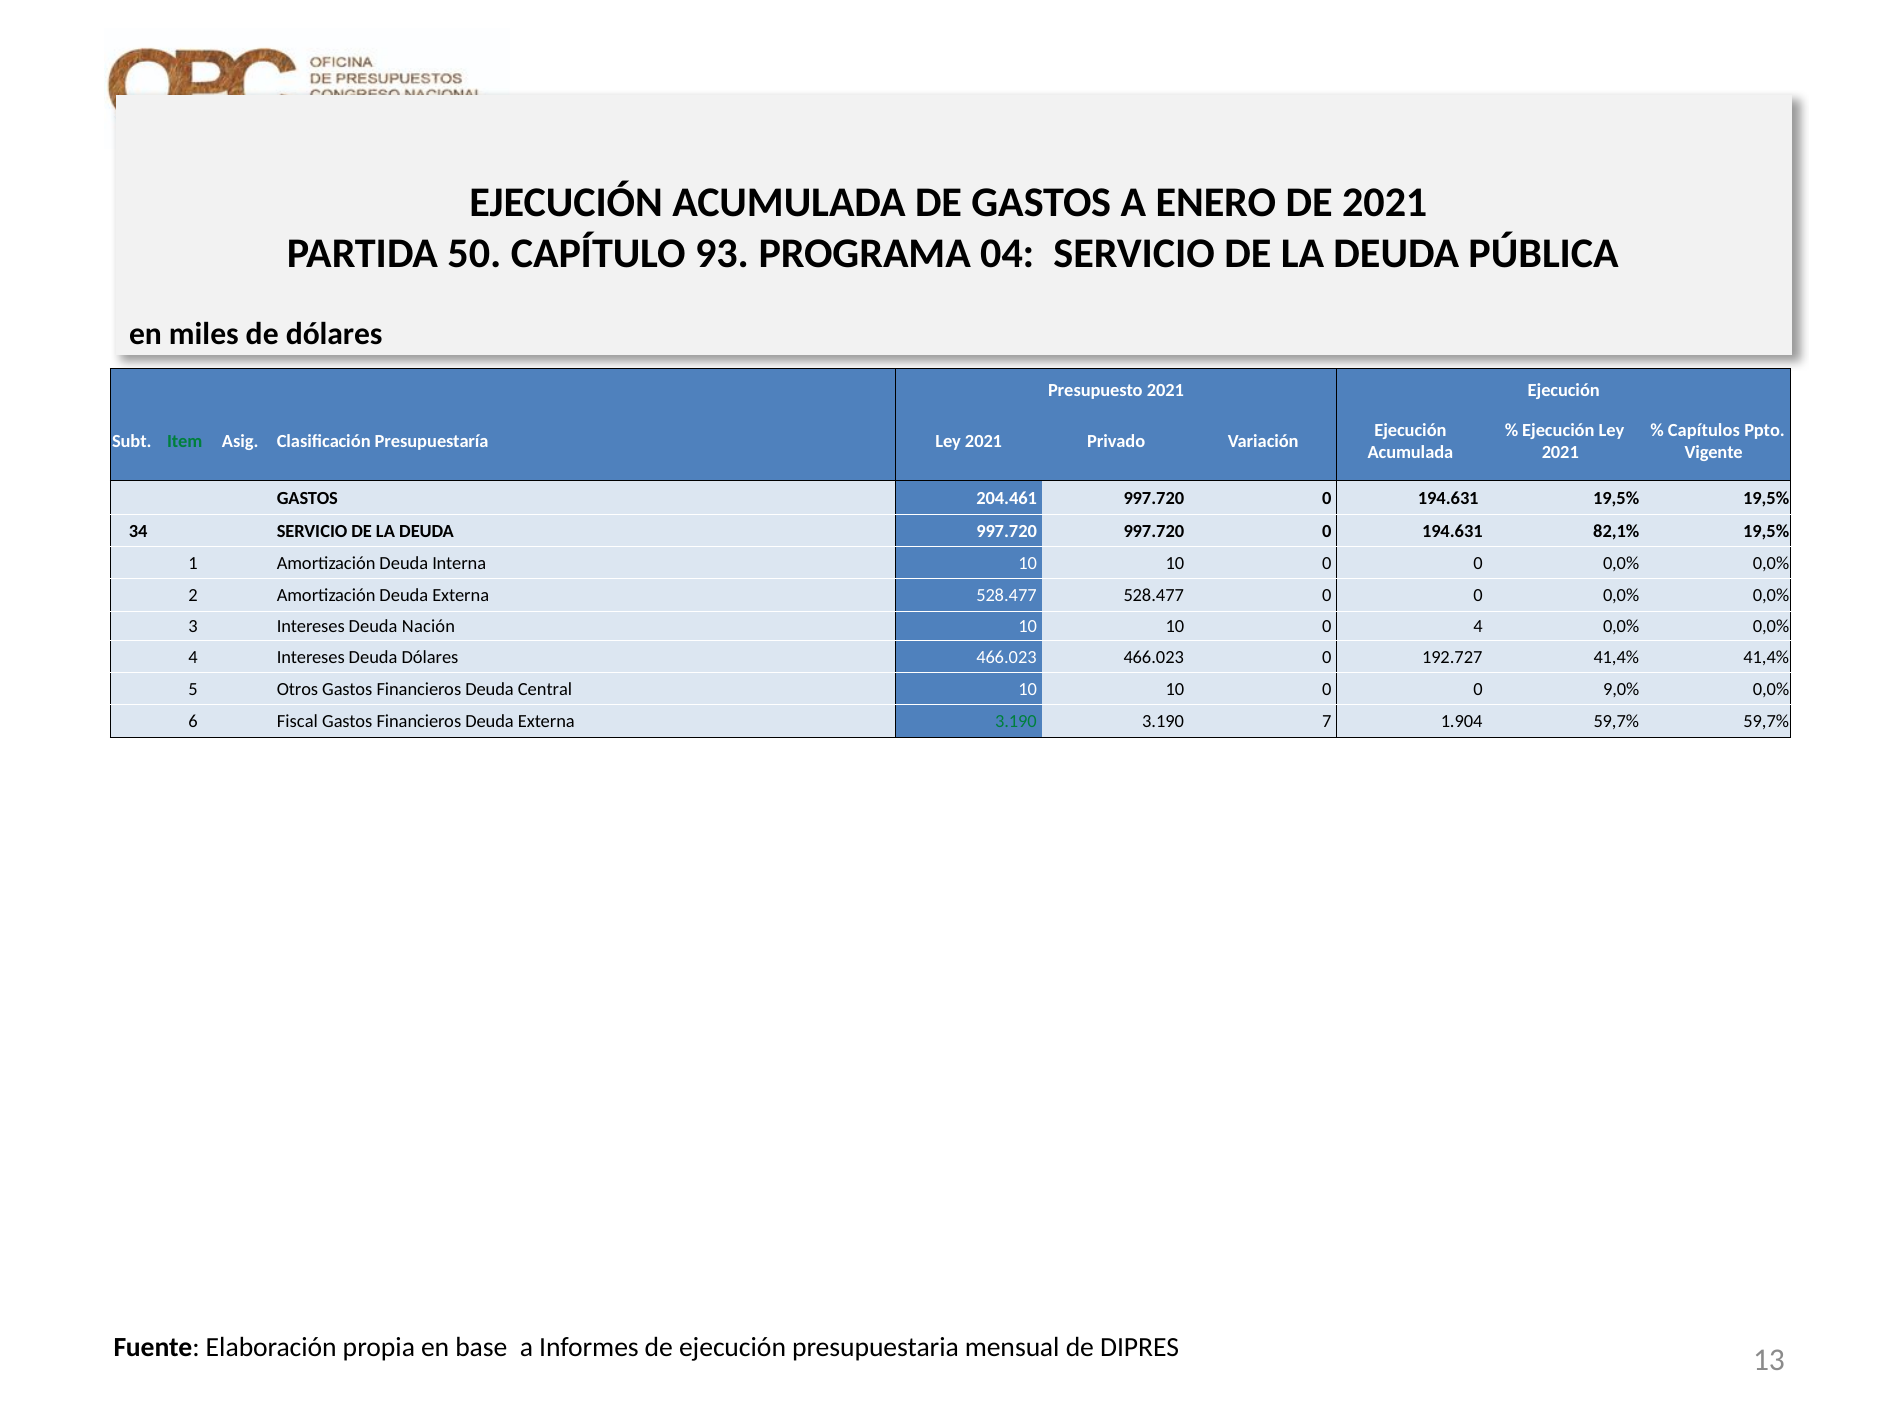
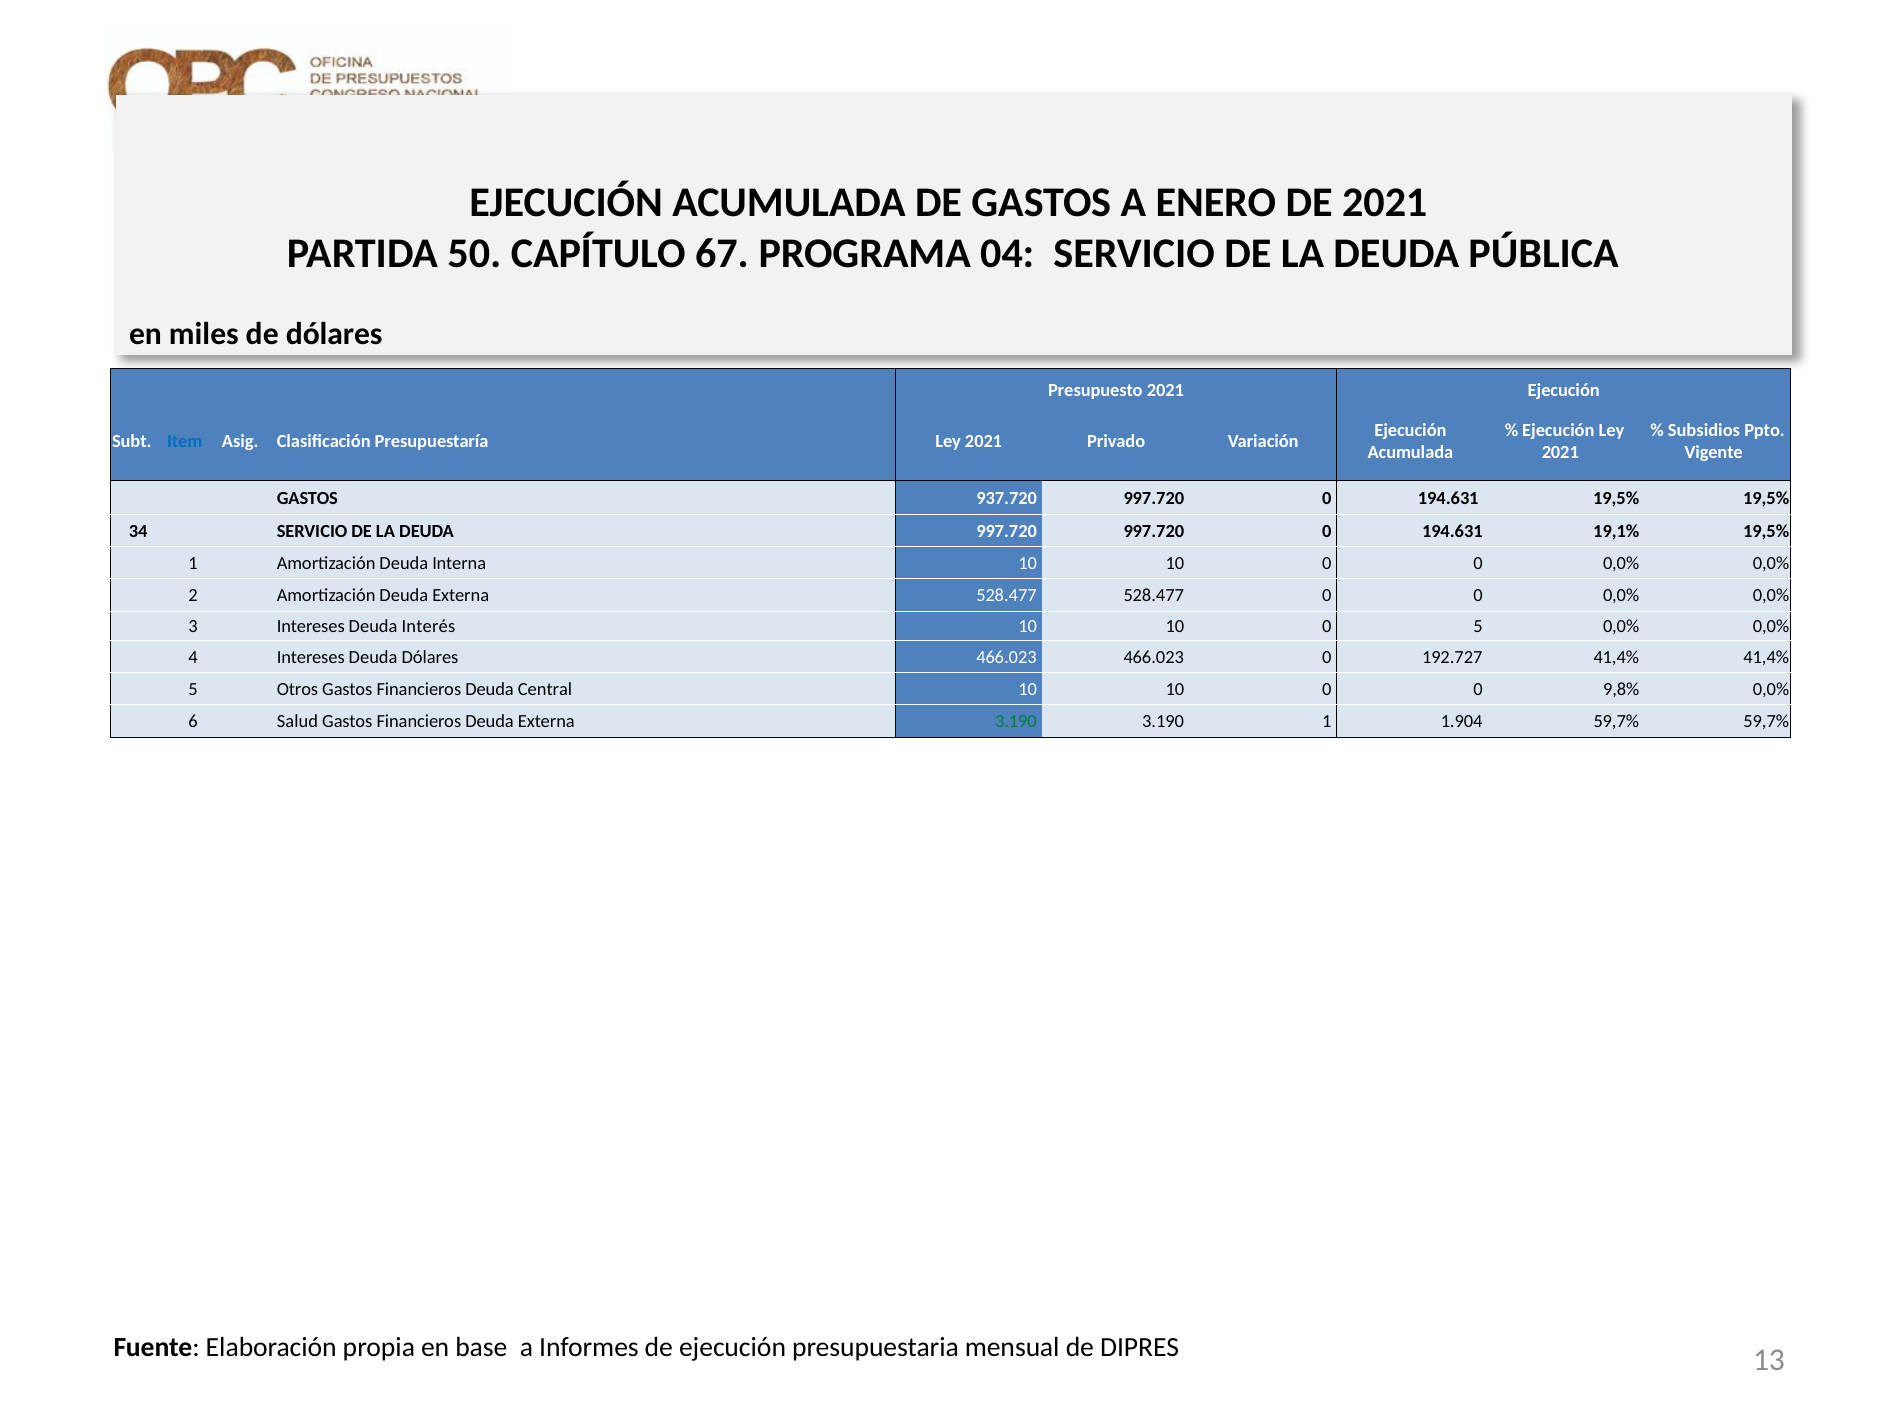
93: 93 -> 67 (722, 253)
Capítulos: Capítulos -> Subsidios (1704, 430)
Item colour: green -> blue (185, 442)
204.461: 204.461 -> 937.720 (1007, 498)
82,1%: 82,1% -> 19,1% (1616, 531)
Nación: Nación -> Interés (428, 627)
0 4: 4 -> 5 (1478, 627)
9,0%: 9,0% -> 9,8% (1621, 690)
Fiscal: Fiscal -> Salud (297, 722)
3.190 7: 7 -> 1 (1327, 722)
